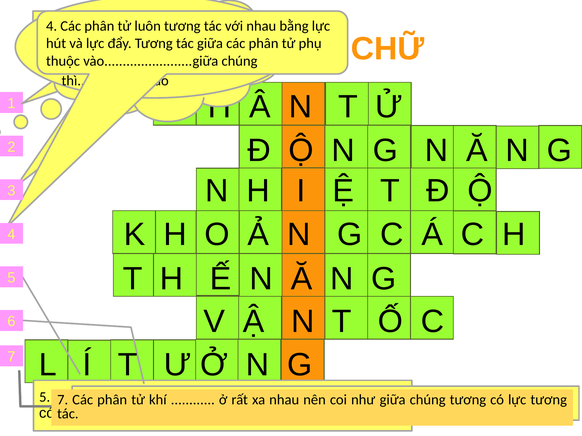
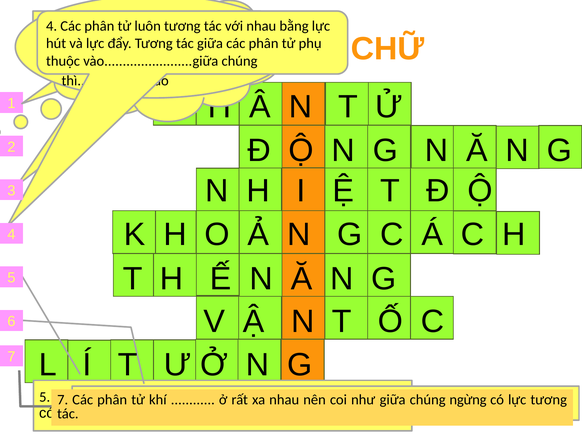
tương: tương -> ngừng (468, 400)
